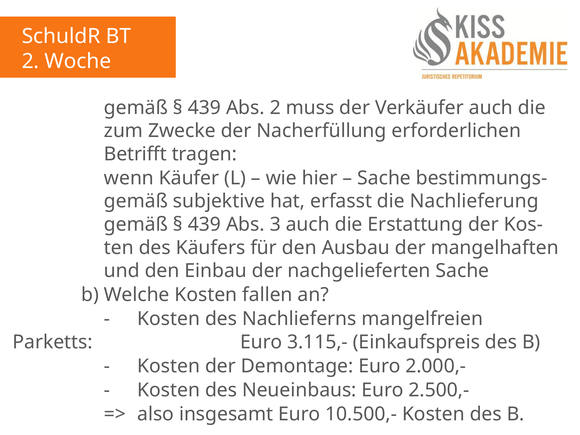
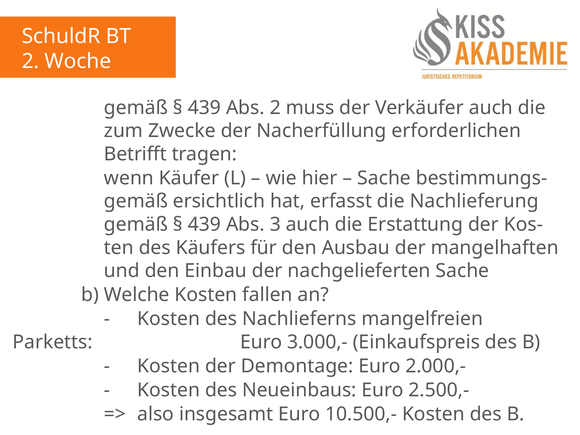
subjektive: subjektive -> ersichtlich (219, 201)
3.115,-: 3.115,- -> 3.000,- (317, 342)
